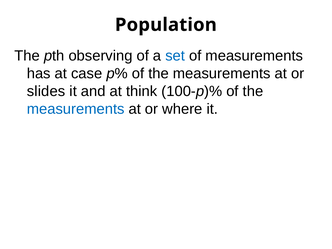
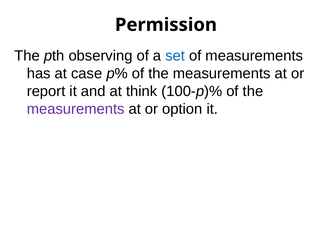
Population: Population -> Permission (166, 25)
slides: slides -> report (46, 91)
measurements colour: blue -> purple (76, 109)
where: where -> option (182, 109)
